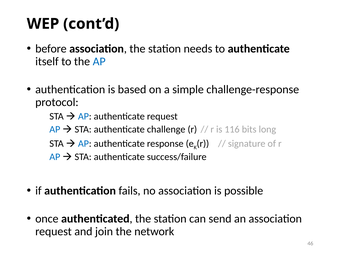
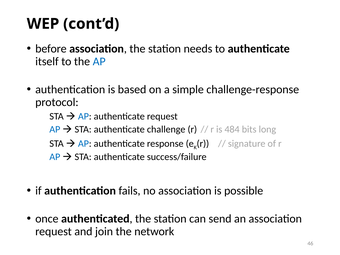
116: 116 -> 484 (232, 129)
